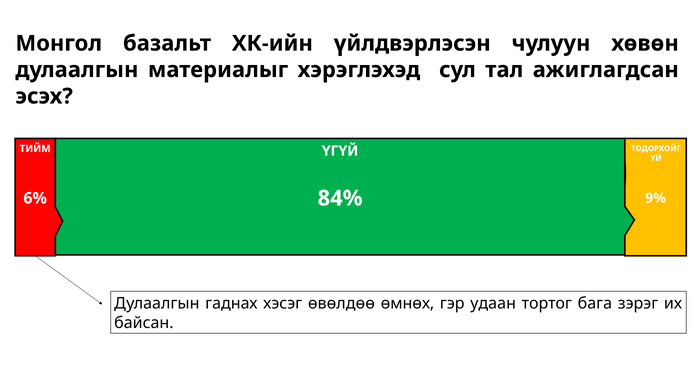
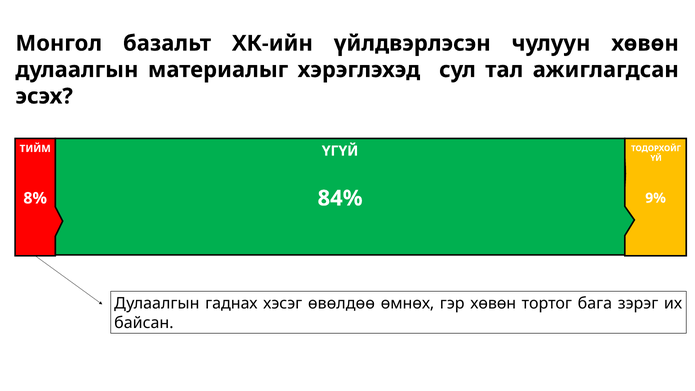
6%: 6% -> 8% (35, 198)
гэр удаан: удаан -> хөвөн (493, 304)
